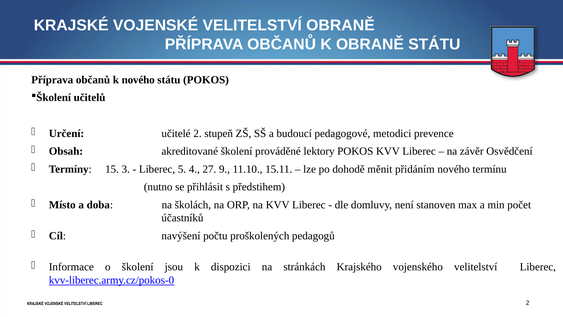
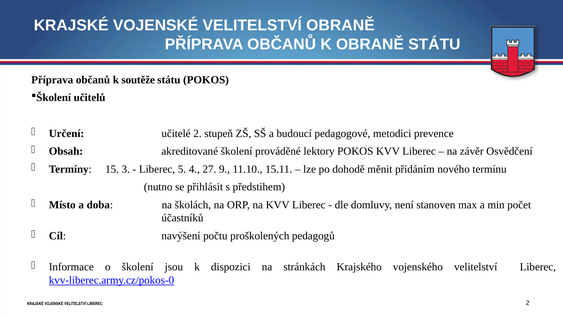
k nového: nového -> soutěže (138, 80)
